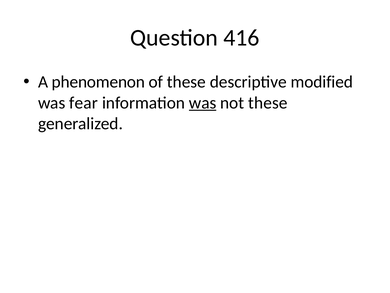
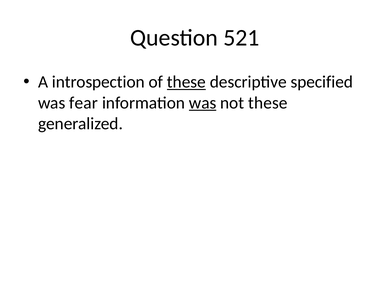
416: 416 -> 521 (241, 38)
phenomenon: phenomenon -> introspection (98, 82)
these underline: none -> present (186, 82)
modified: modified -> specified (322, 82)
